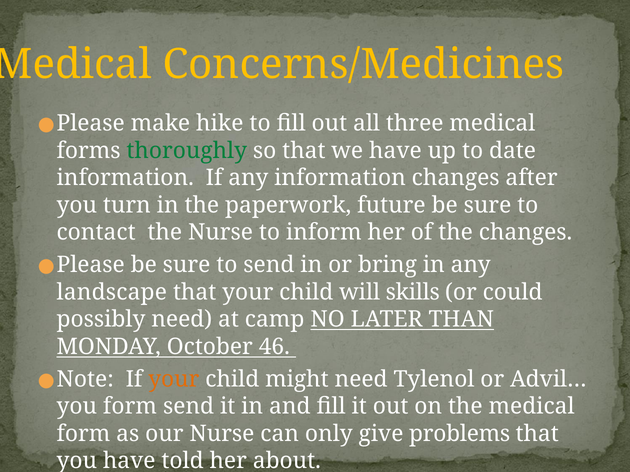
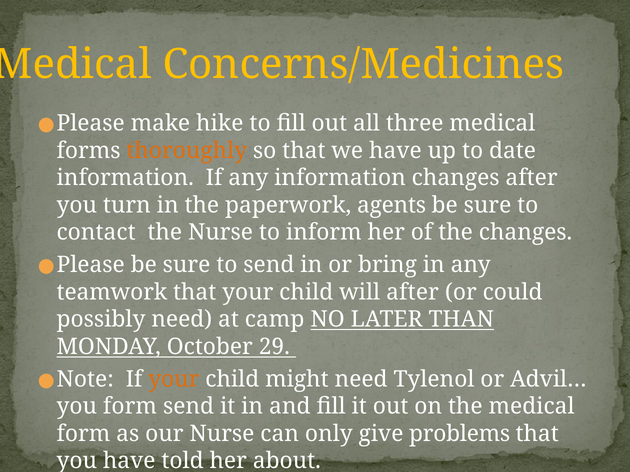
thoroughly colour: green -> orange (187, 151)
future: future -> agents (392, 205)
landscape: landscape -> teamwork (112, 292)
will skills: skills -> after (413, 292)
46: 46 -> 29 (274, 347)
